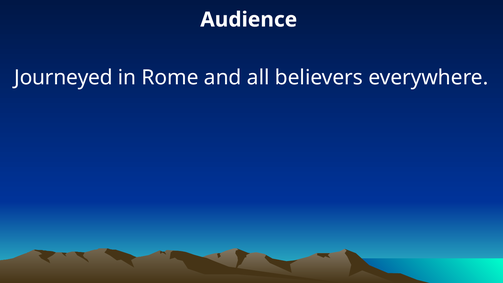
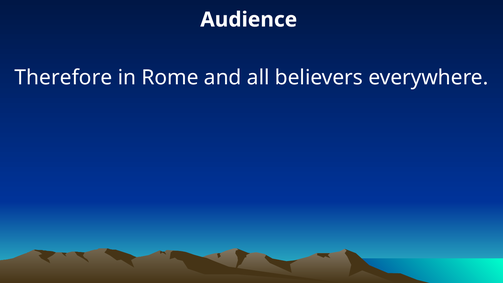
Journeyed: Journeyed -> Therefore (63, 77)
